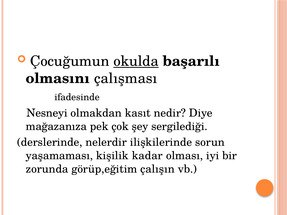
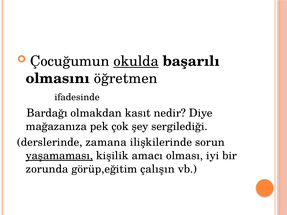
çalışması: çalışması -> öğretmen (126, 78)
Nesneyi: Nesneyi -> Bardağı (47, 113)
nelerdir: nelerdir -> zamana (106, 142)
yaşamaması underline: none -> present (59, 156)
kadar: kadar -> amacı (147, 156)
